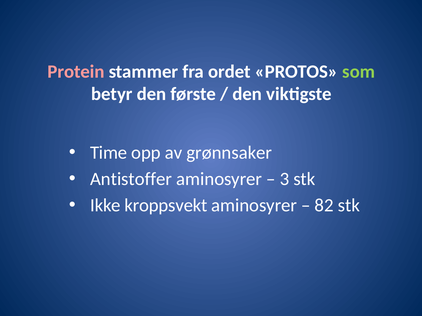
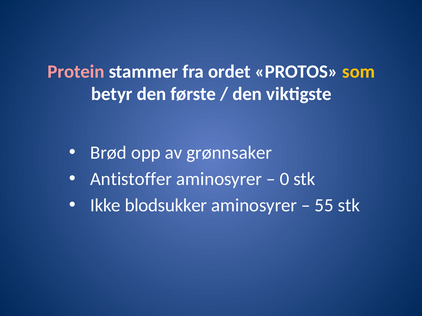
som colour: light green -> yellow (359, 72)
Time: Time -> Brød (108, 153)
3: 3 -> 0 (284, 179)
kroppsvekt: kroppsvekt -> blodsukker (166, 206)
82: 82 -> 55 (324, 206)
